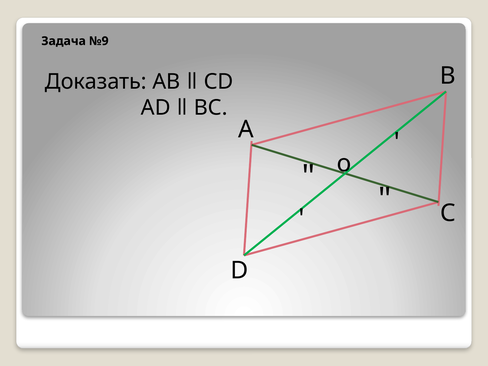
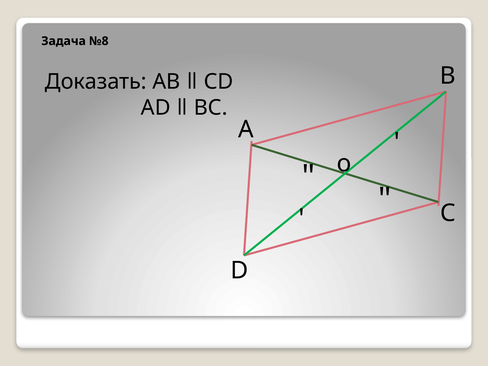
№9: №9 -> №8 (99, 41)
